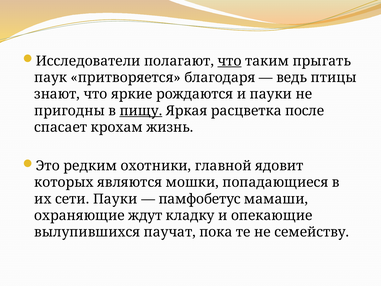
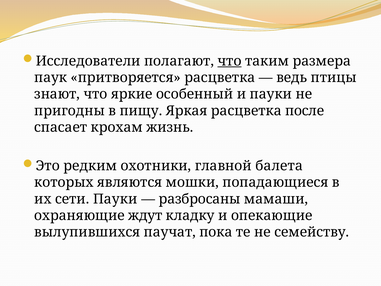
прыгать: прыгать -> размера (322, 61)
притворяется благодаря: благодаря -> расцветка (220, 78)
рождаются: рождаются -> особенный (195, 94)
пищу underline: present -> none (141, 111)
ядовит: ядовит -> балета (279, 166)
памфобетус: памфобетус -> разбросаны (200, 199)
